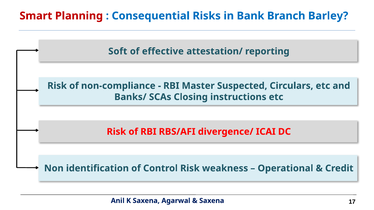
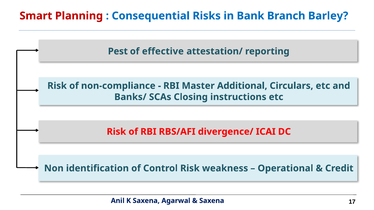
Soft: Soft -> Pest (118, 51)
Suspected: Suspected -> Additional (242, 86)
